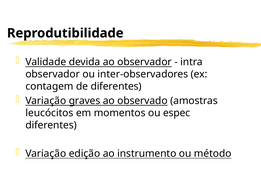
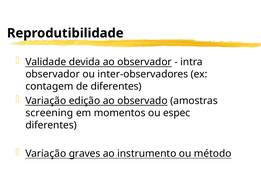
graves: graves -> edição (84, 101)
leucócitos: leucócitos -> screening (49, 113)
edição: edição -> graves (85, 153)
